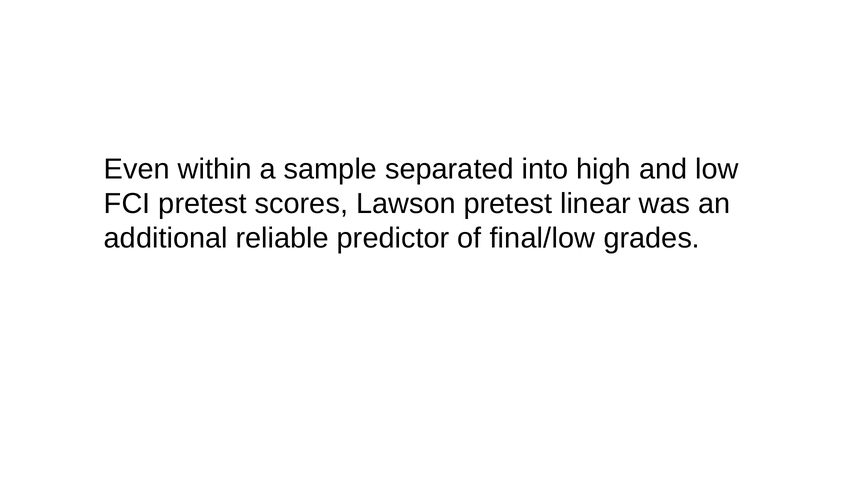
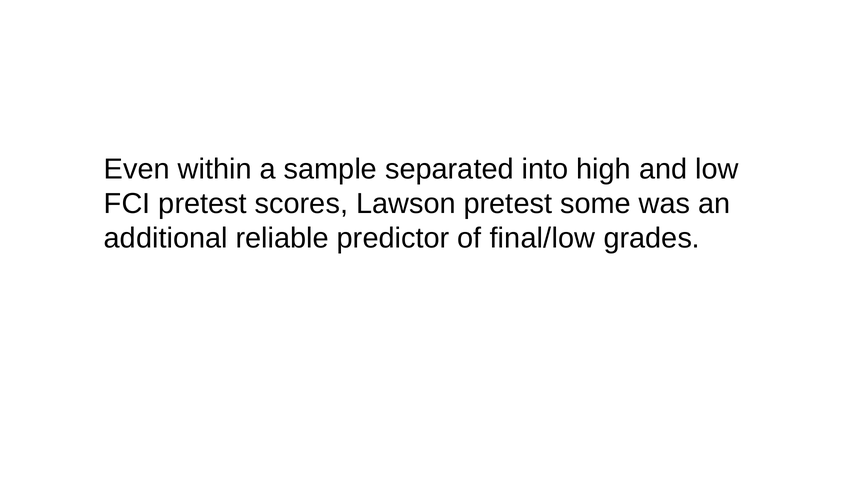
linear: linear -> some (595, 204)
